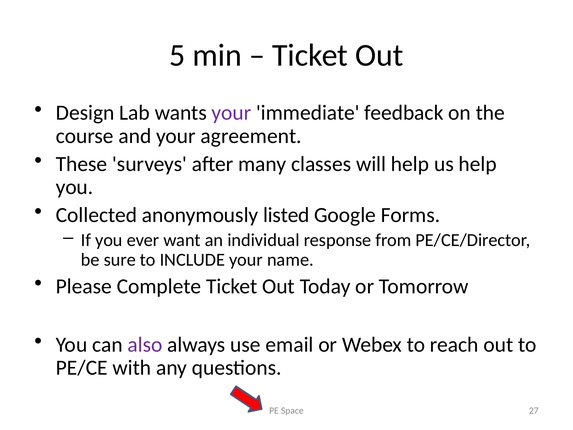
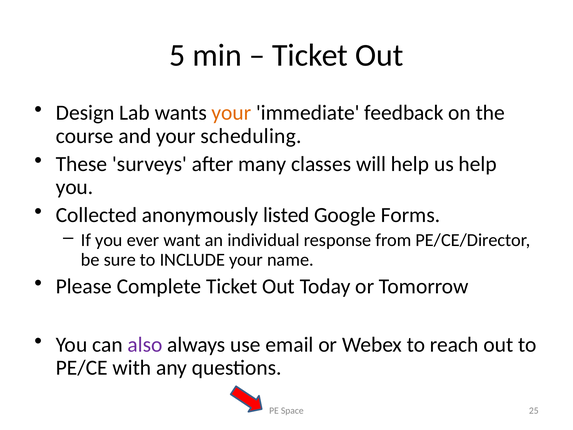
your colour: purple -> orange (231, 113)
agreement: agreement -> scheduling (251, 136)
27: 27 -> 25 (534, 410)
